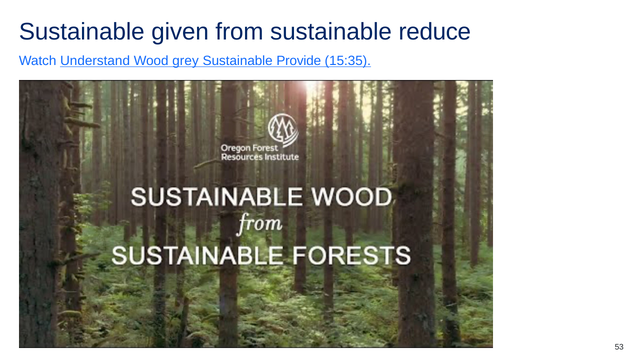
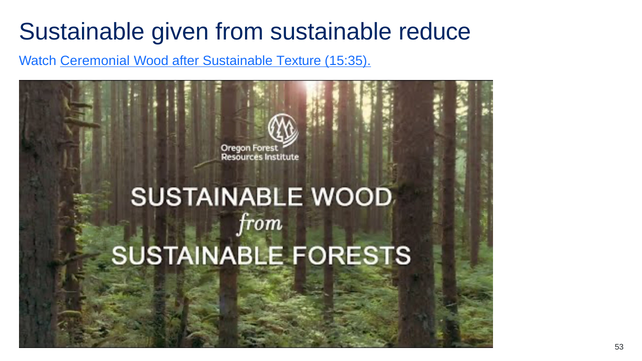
Understand: Understand -> Ceremonial (95, 61)
grey: grey -> after (186, 61)
Provide: Provide -> Texture (299, 61)
